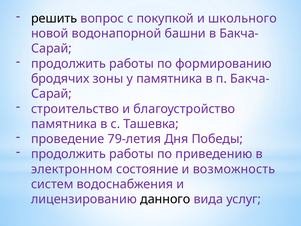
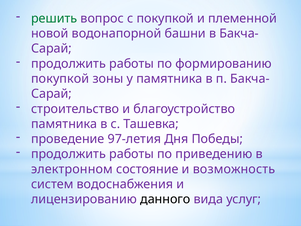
решить colour: black -> green (54, 18)
школьного: школьного -> племенной (243, 18)
бродячих: бродячих -> покупкой (60, 79)
79-летия: 79-летия -> 97-летия (134, 139)
